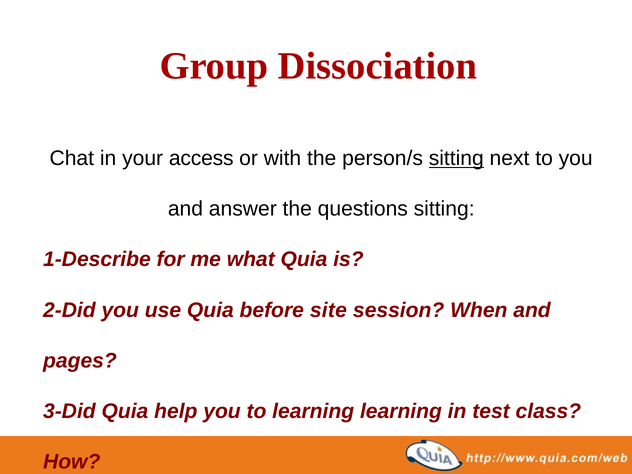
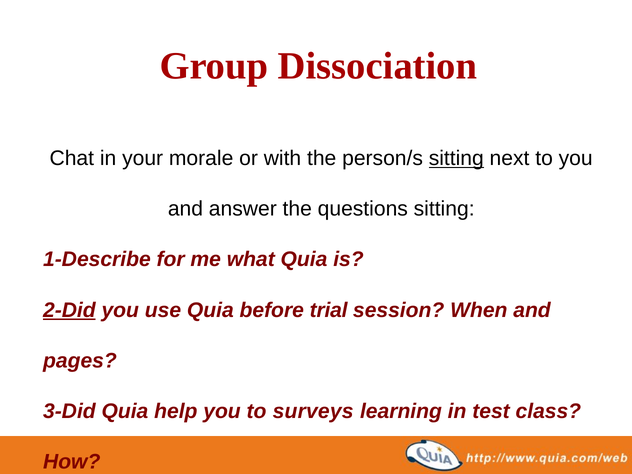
access: access -> morale (201, 158)
2-Did underline: none -> present (69, 310)
site: site -> trial (329, 310)
to learning: learning -> surveys (313, 411)
